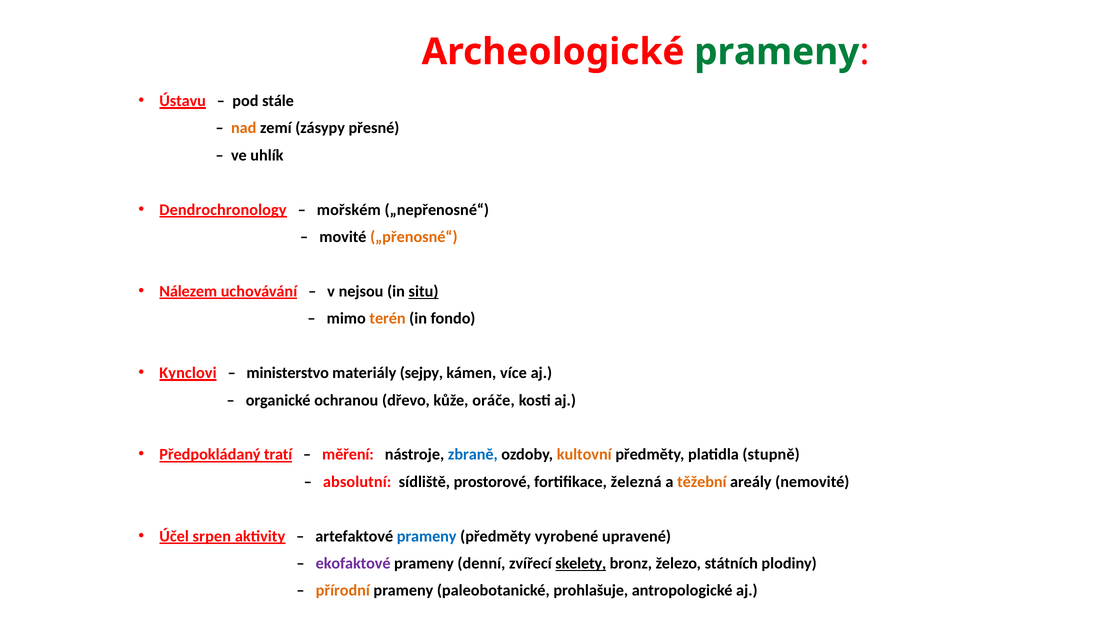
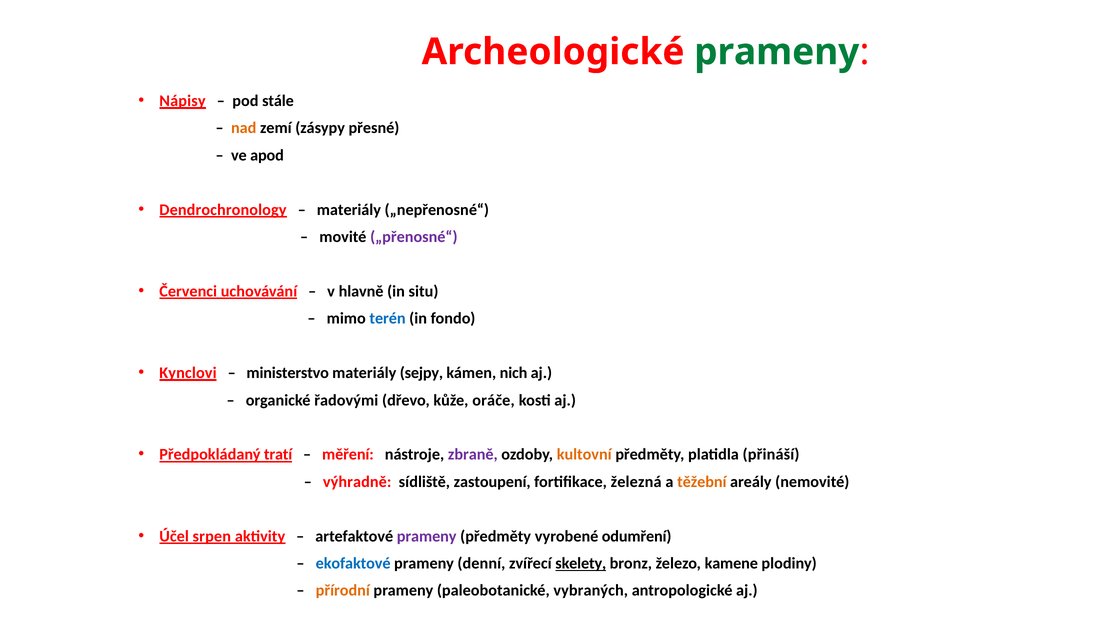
Ústavu: Ústavu -> Nápisy (183, 101)
uhlík: uhlík -> apod (267, 155)
mořském: mořském -> materiály (349, 210)
„přenosné“ colour: orange -> purple (414, 237)
Nálezem: Nálezem -> Červenci (188, 291)
nejsou: nejsou -> hlavně (361, 291)
situ underline: present -> none (424, 291)
terén colour: orange -> blue (388, 318)
více: více -> nich (514, 373)
ochranou: ochranou -> řadovými (346, 400)
zbraně colour: blue -> purple (473, 454)
stupně: stupně -> přináší (771, 454)
absolutní: absolutní -> výhradně (357, 481)
prostorové: prostorové -> zastoupení (492, 481)
prameny colour: blue -> purple (427, 536)
upravené: upravené -> odumření (637, 536)
ekofaktové colour: purple -> blue (353, 563)
státních: státních -> kamene (731, 563)
prohlašuje: prohlašuje -> vybraných (591, 590)
